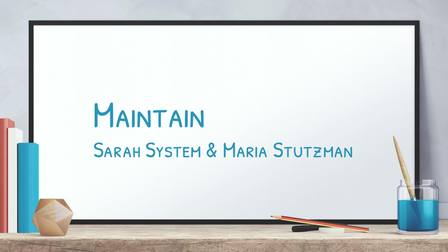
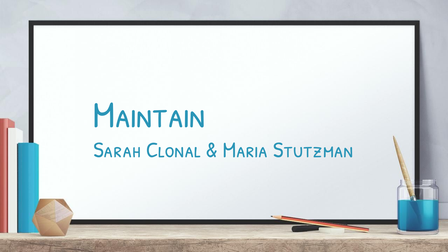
System: System -> Clonal (173, 150)
